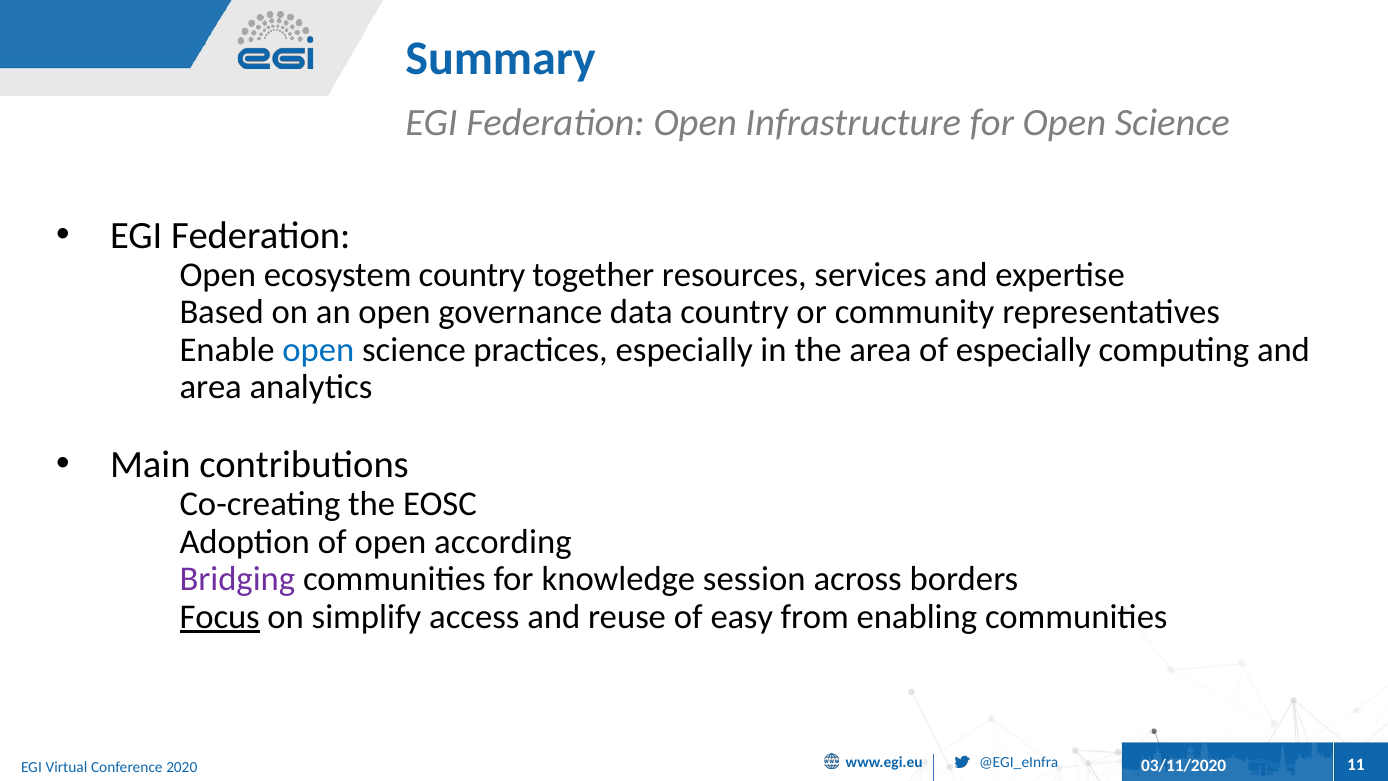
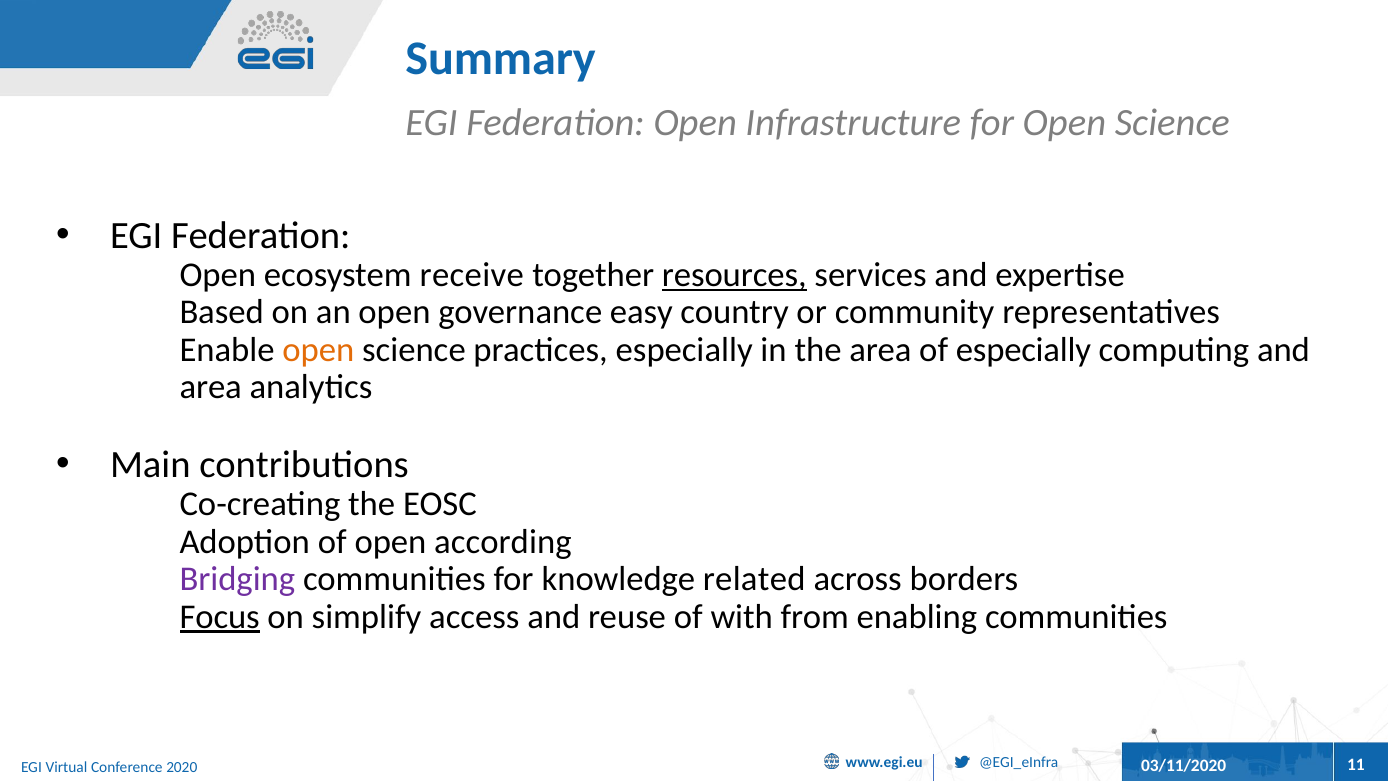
ecosystem country: country -> receive (472, 275)
resources underline: none -> present (734, 275)
data: data -> easy (641, 312)
open colour: blue -> orange (318, 350)
session: session -> related (754, 579)
easy: easy -> with (742, 616)
